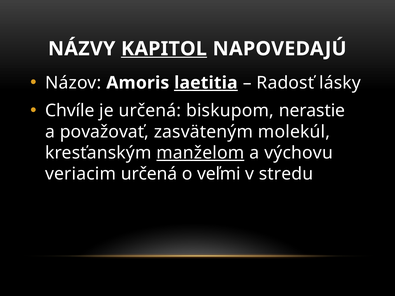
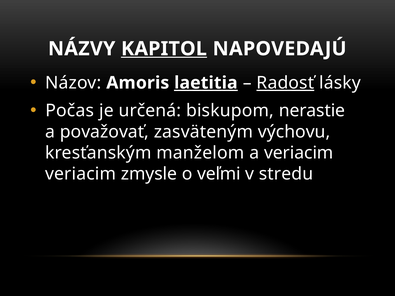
Radosť underline: none -> present (285, 83)
Chvíle: Chvíle -> Počas (70, 111)
molekúl: molekúl -> výchovu (294, 132)
manželom underline: present -> none (200, 153)
a výchovu: výchovu -> veriacim (299, 153)
veriacim určená: určená -> zmysle (149, 174)
